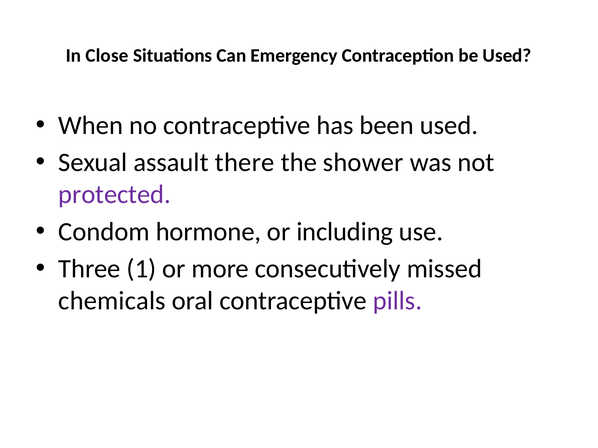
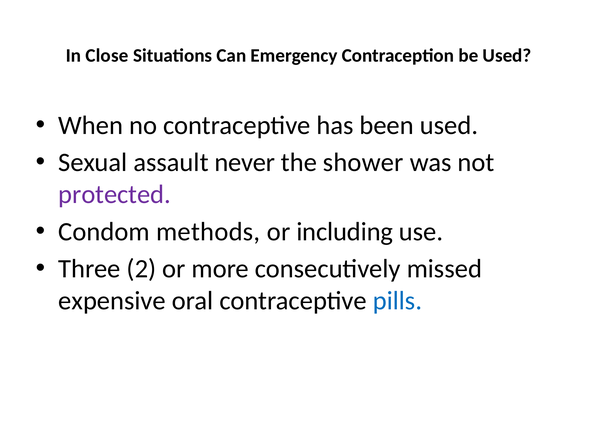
there: there -> never (245, 163)
hormone: hormone -> methods (208, 232)
1: 1 -> 2 (141, 269)
chemicals: chemicals -> expensive (112, 301)
pills colour: purple -> blue (397, 301)
